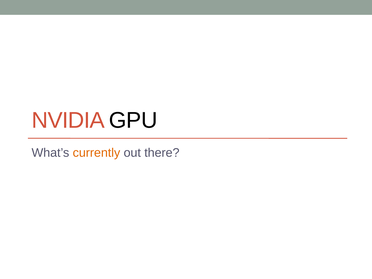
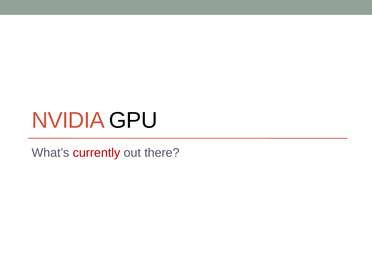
currently colour: orange -> red (96, 153)
